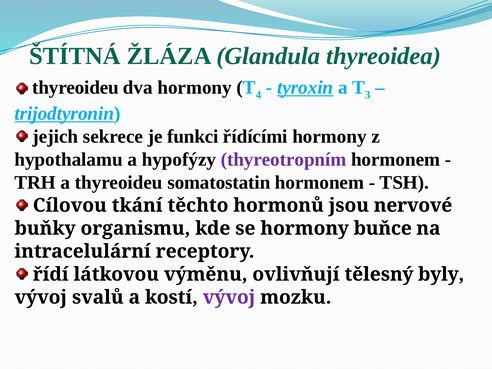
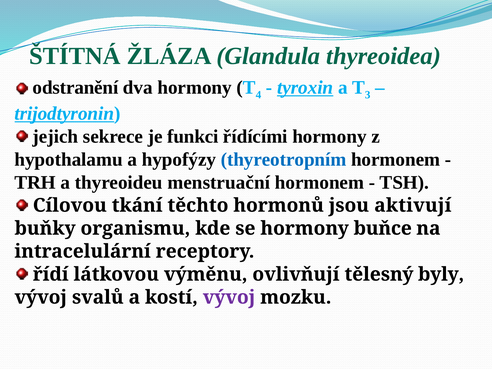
thyreoideu: thyreoideu -> odstranění (76, 87)
thyreotropním colour: purple -> blue (284, 159)
somatostatin: somatostatin -> menstruační (219, 182)
nervové: nervové -> aktivují (413, 205)
